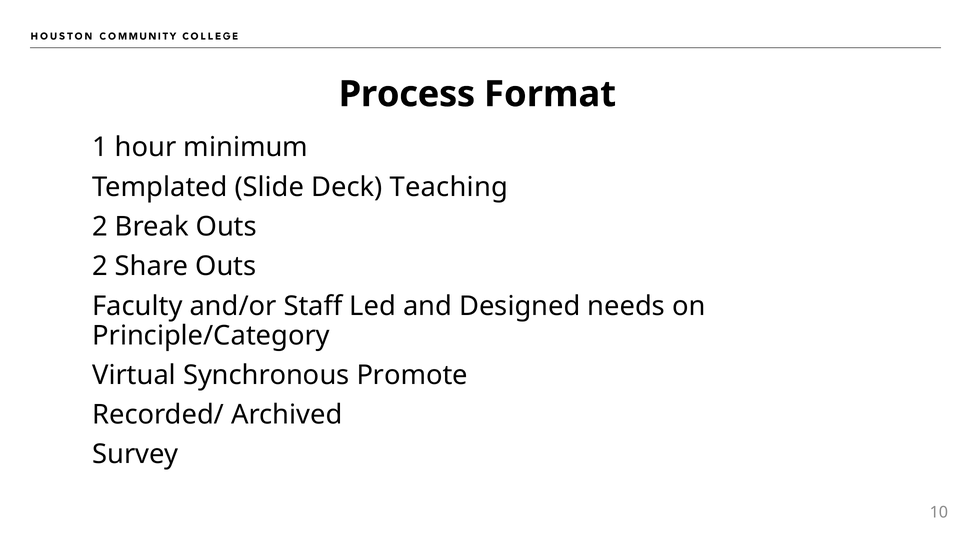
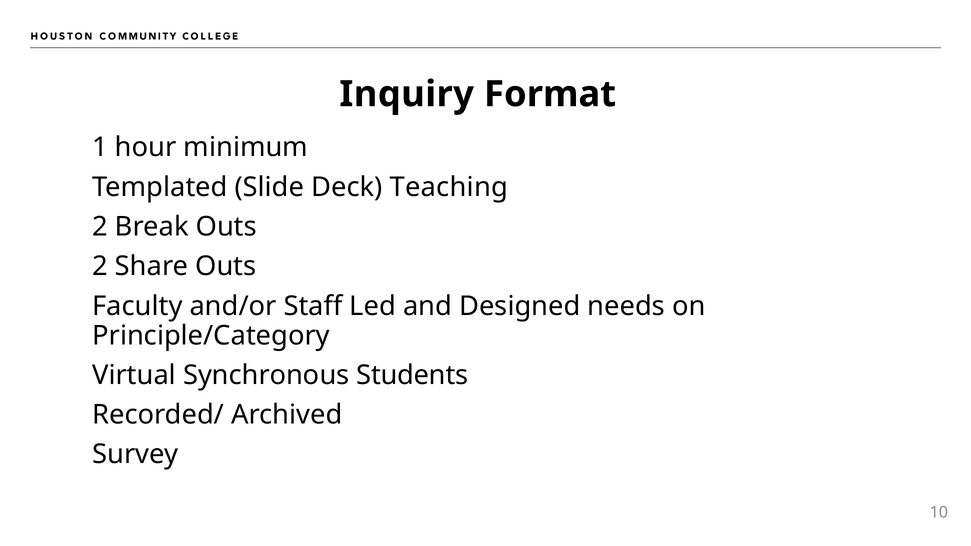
Process: Process -> Inquiry (407, 94)
Promote: Promote -> Students (412, 375)
